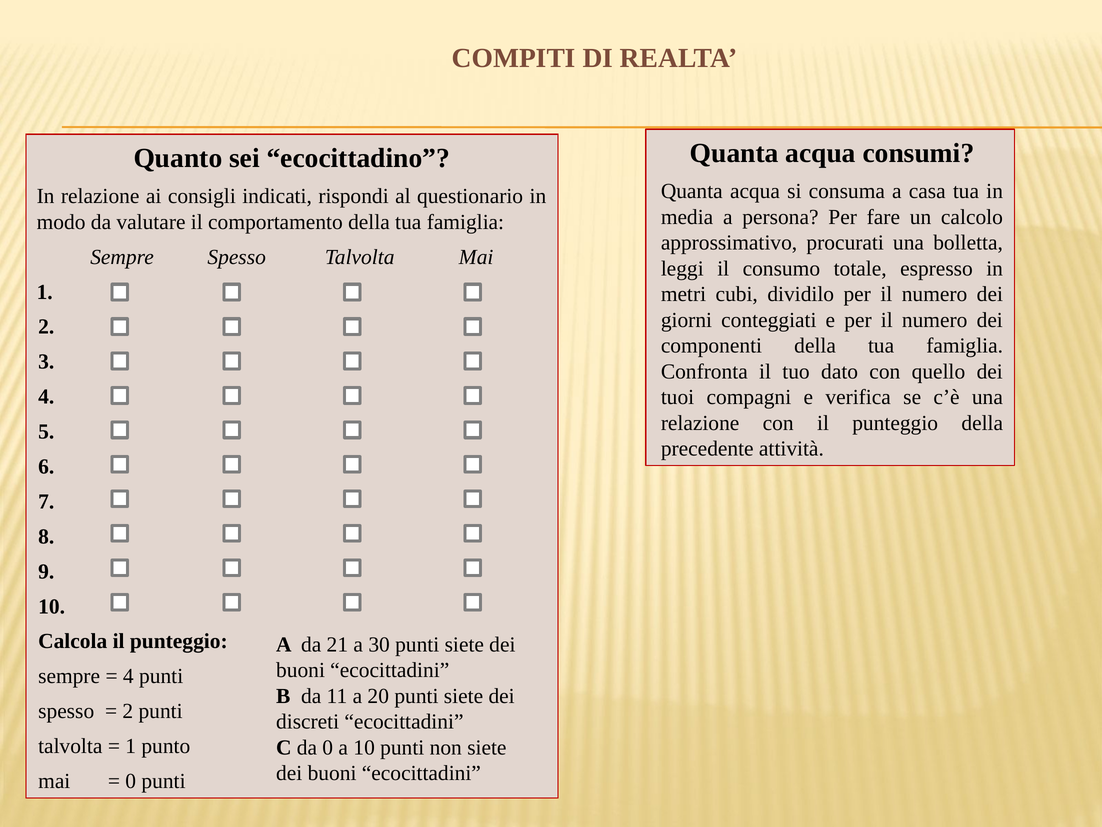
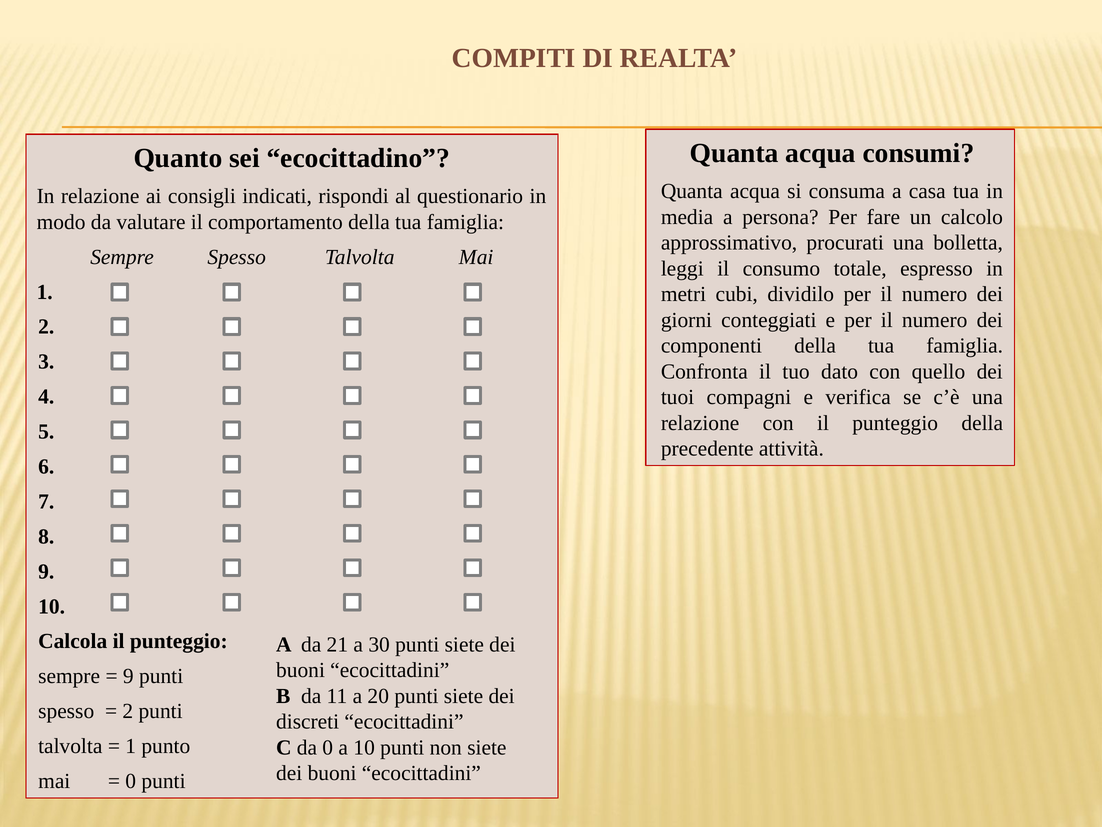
4: 4 -> 9 (128, 676)
